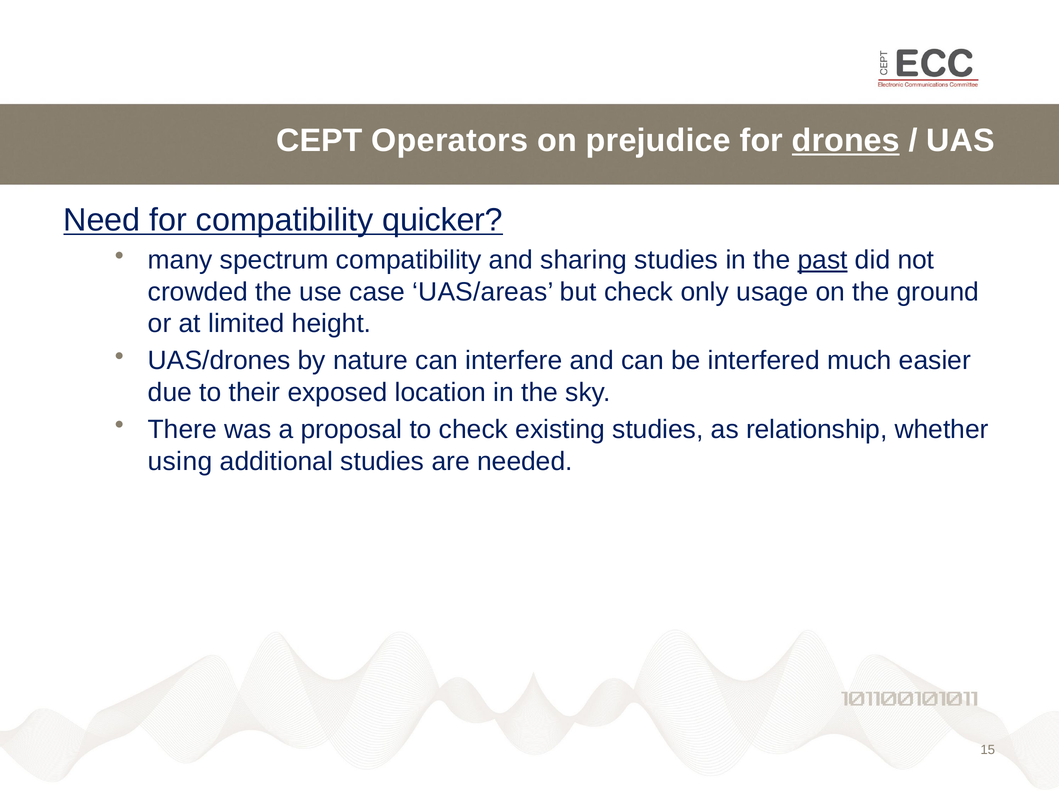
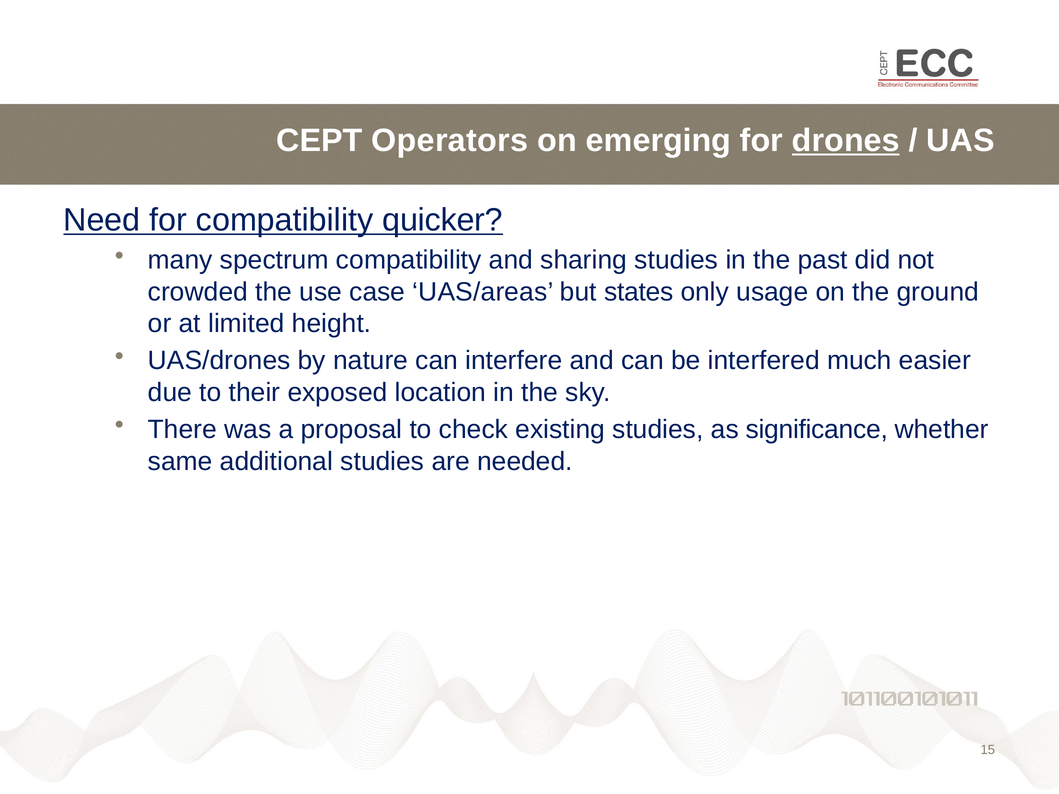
prejudice: prejudice -> emerging (659, 140)
past underline: present -> none (823, 260)
but check: check -> states (639, 292)
relationship: relationship -> significance (817, 430)
using: using -> same (180, 461)
